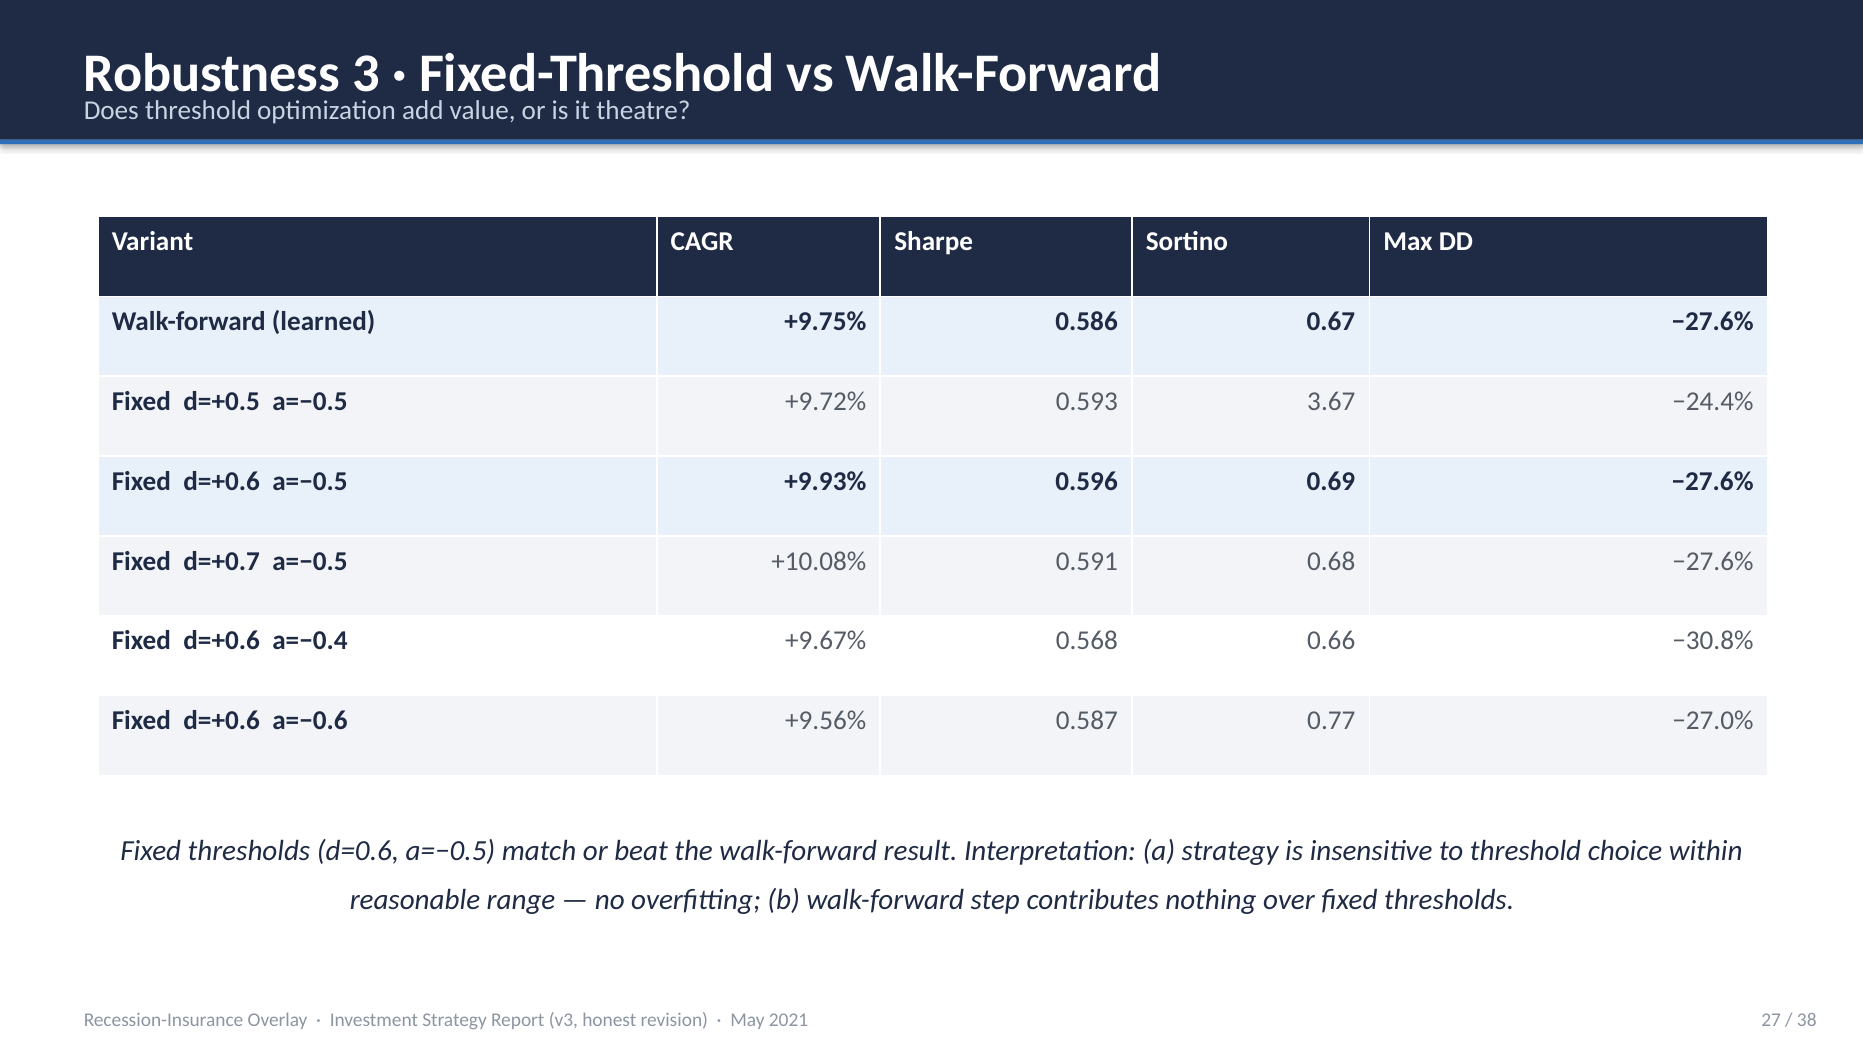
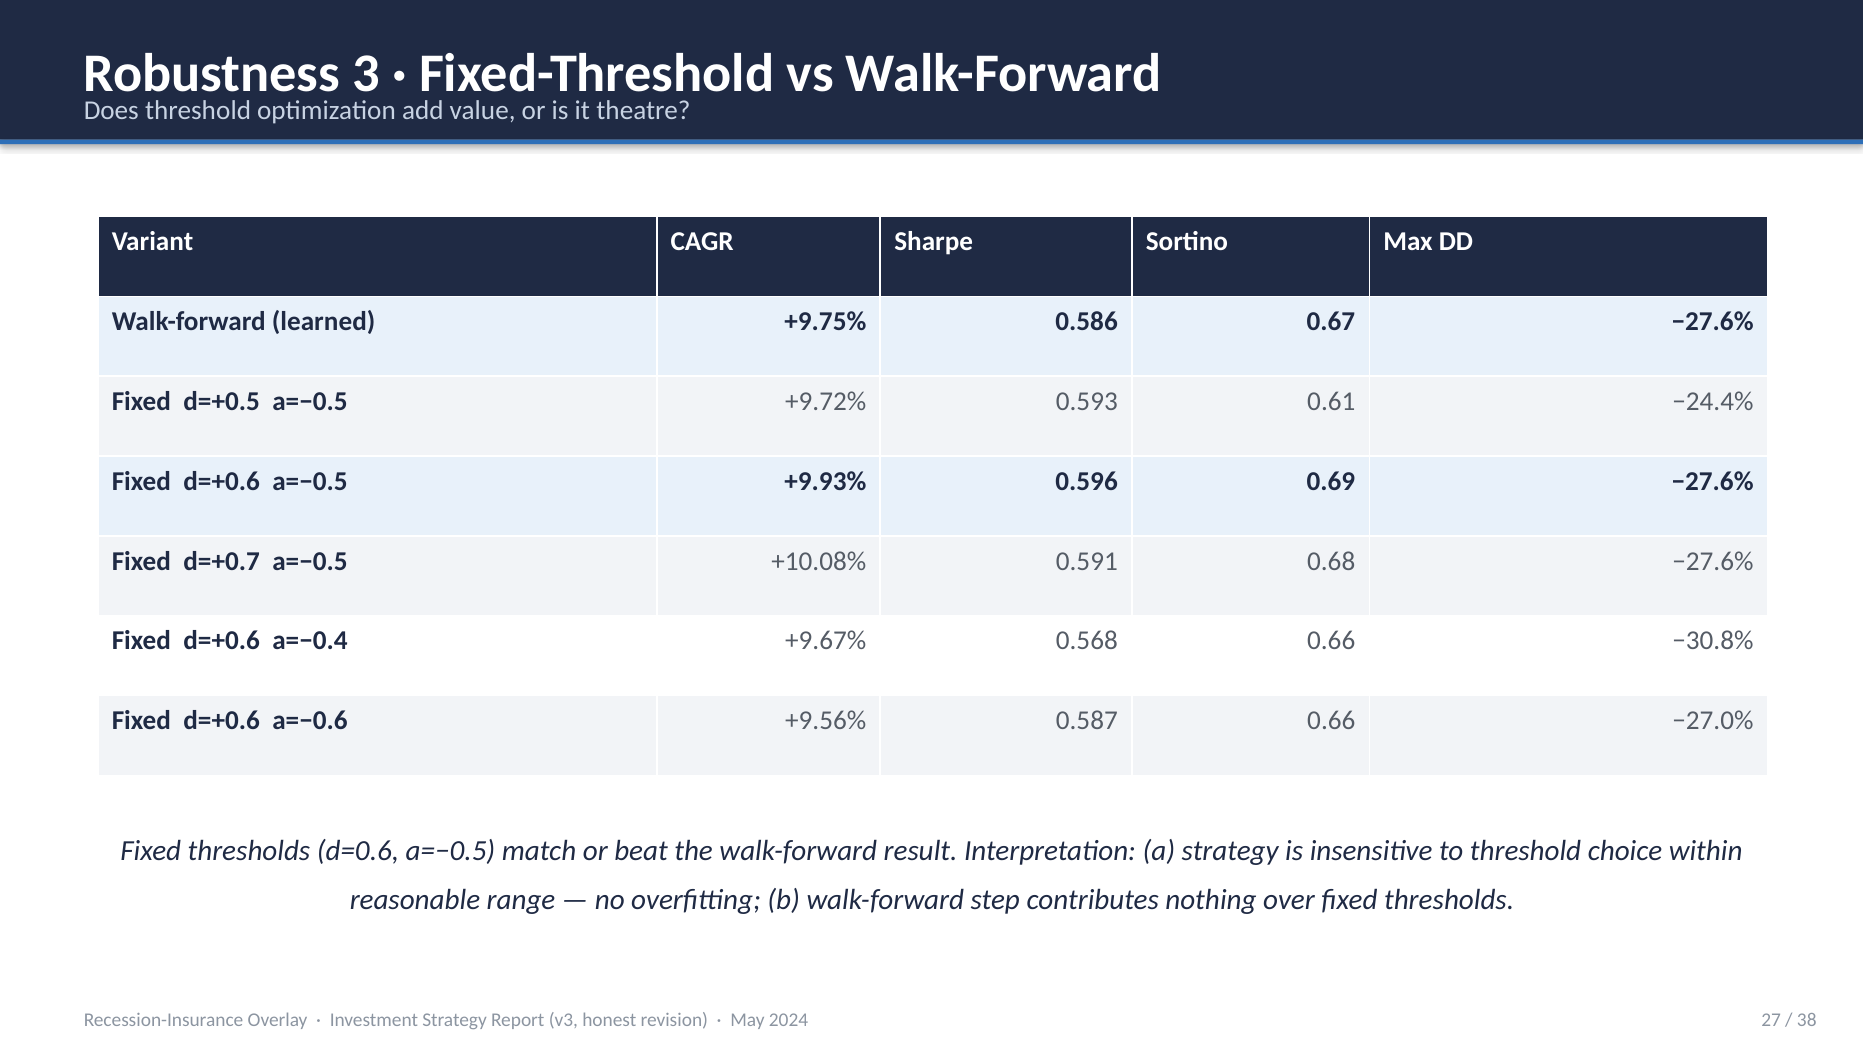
3.67: 3.67 -> 0.61 (1331, 401)
0.587 0.77: 0.77 -> 0.66 (1331, 721)
2021: 2021 -> 2024 (789, 1020)
